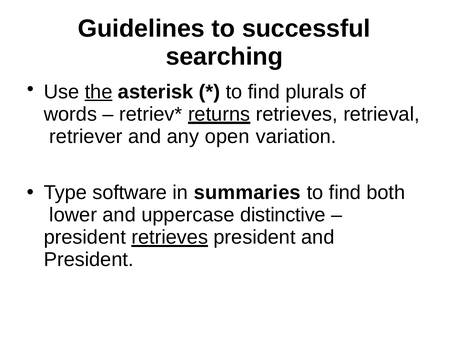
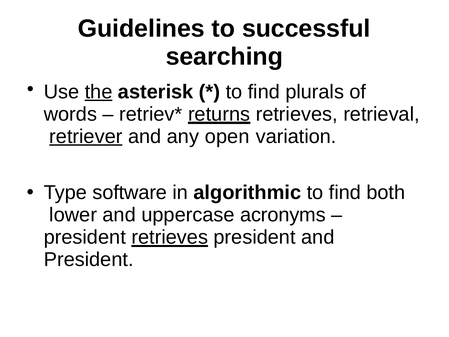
retriever underline: none -> present (86, 136)
summaries: summaries -> algorithmic (247, 192)
distinctive: distinctive -> acronyms (283, 215)
